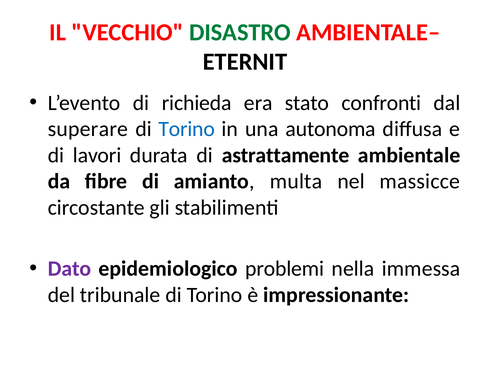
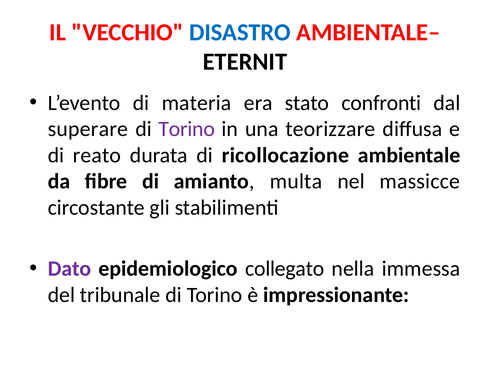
DISASTRO colour: green -> blue (240, 32)
richieda: richieda -> materia (197, 103)
Torino colour: blue -> purple (187, 129)
autonoma: autonoma -> teorizzare (330, 129)
lavori: lavori -> reato (97, 155)
astrattamente: astrattamente -> ricollocazione (285, 155)
problemi: problemi -> collegato (285, 268)
